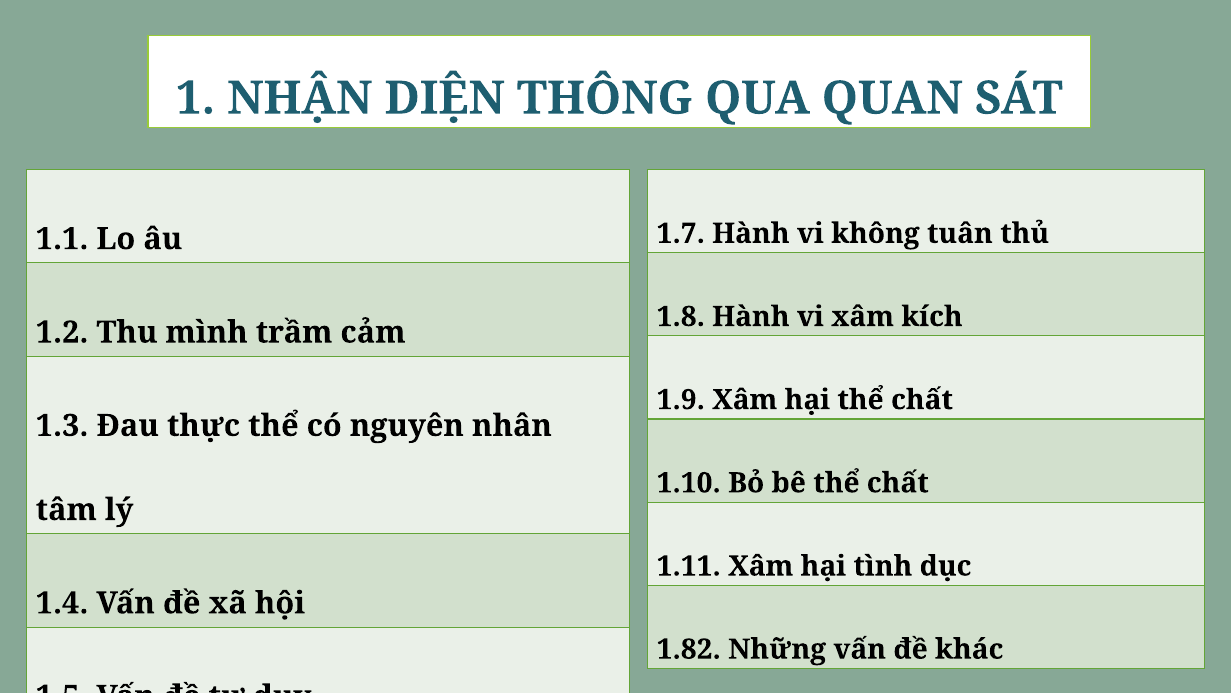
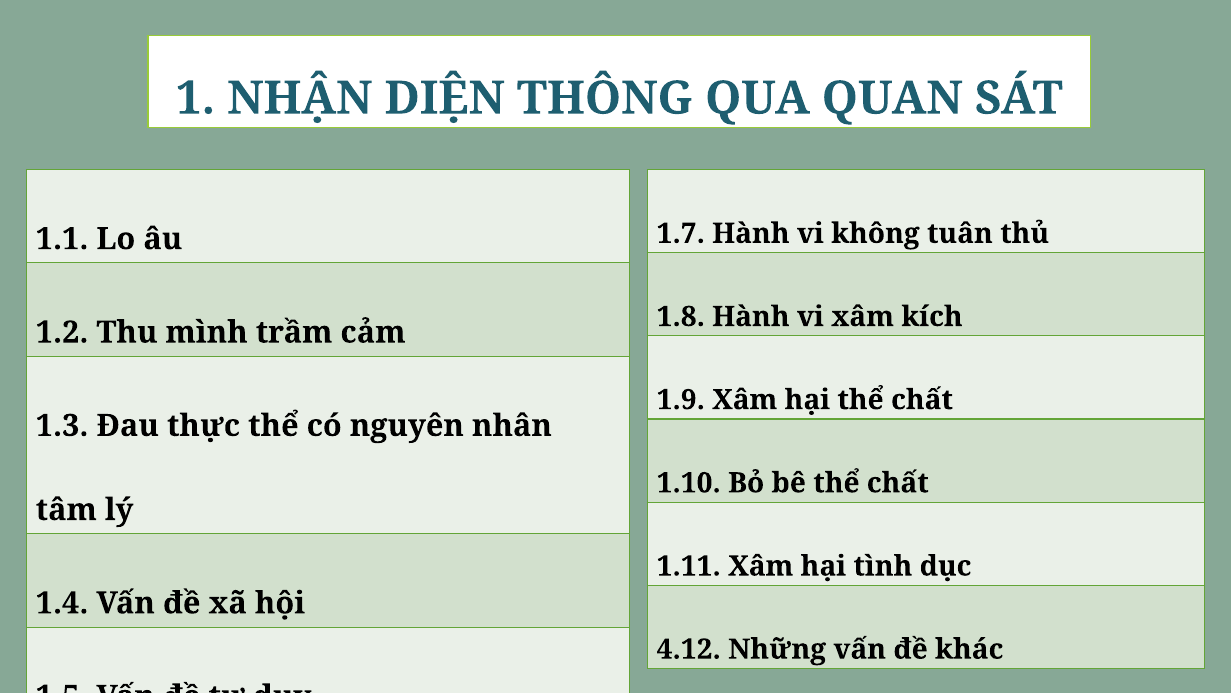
1.82: 1.82 -> 4.12 (689, 649)
